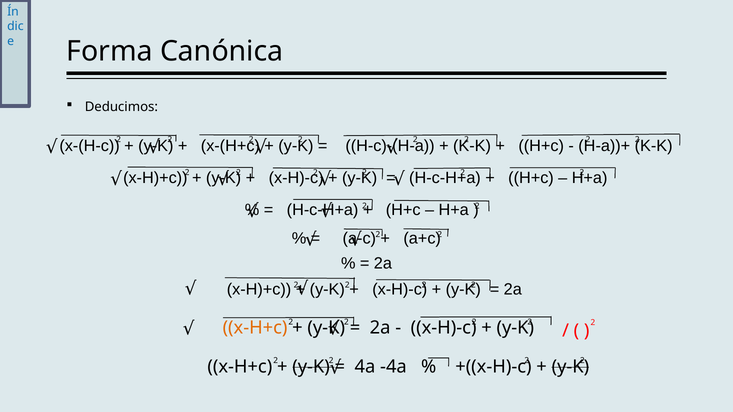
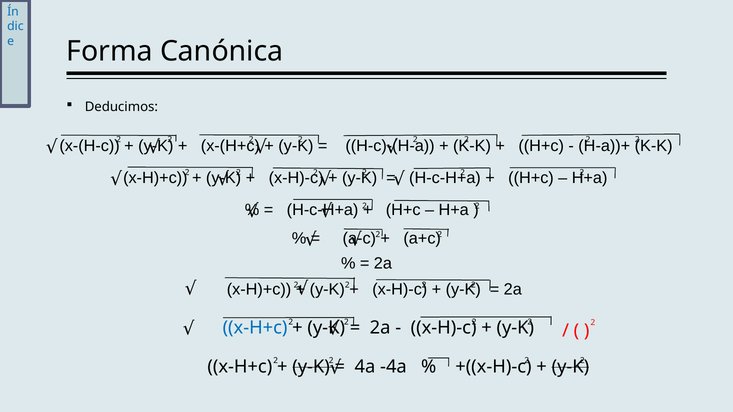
x-H+c colour: orange -> blue (255, 328)
